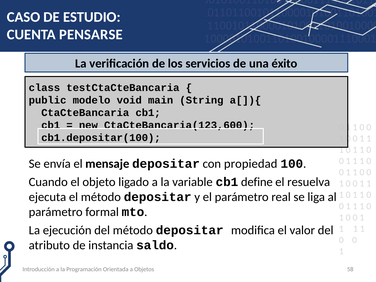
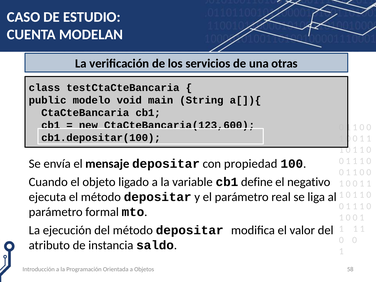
PENSARSE: PENSARSE -> MODELAN (91, 35)
éxito: éxito -> otras (285, 64)
resuelva: resuelva -> negativo (309, 182)
